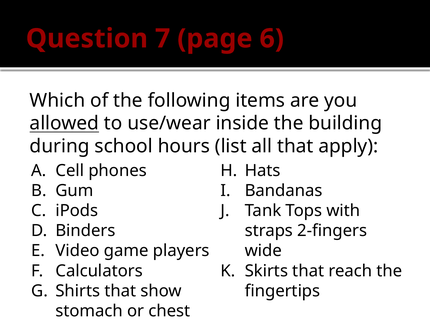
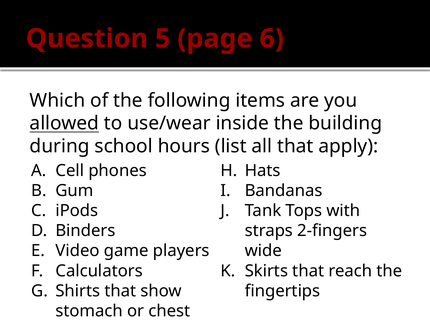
7: 7 -> 5 (163, 39)
